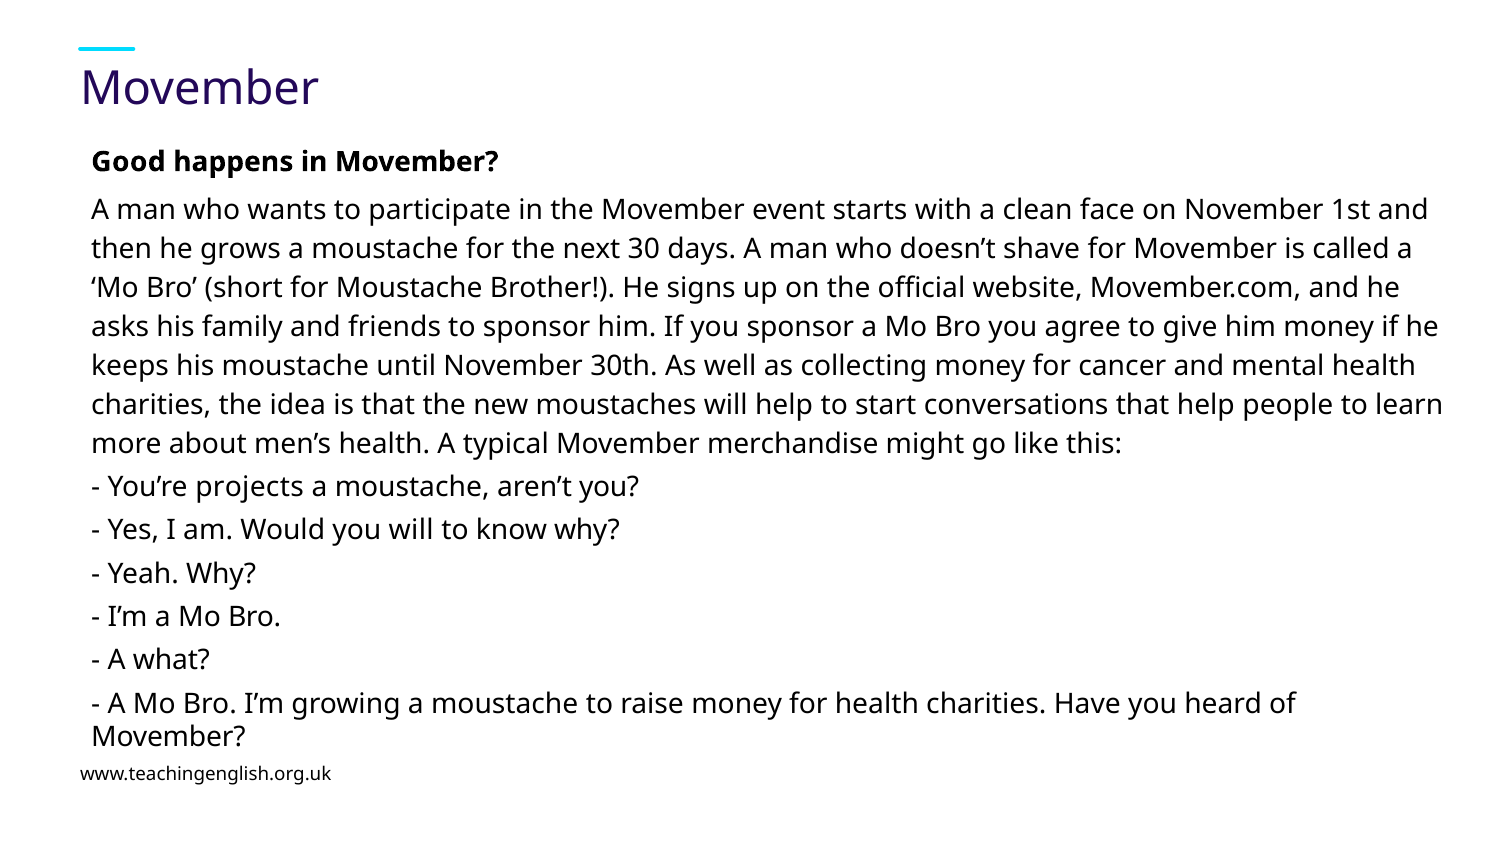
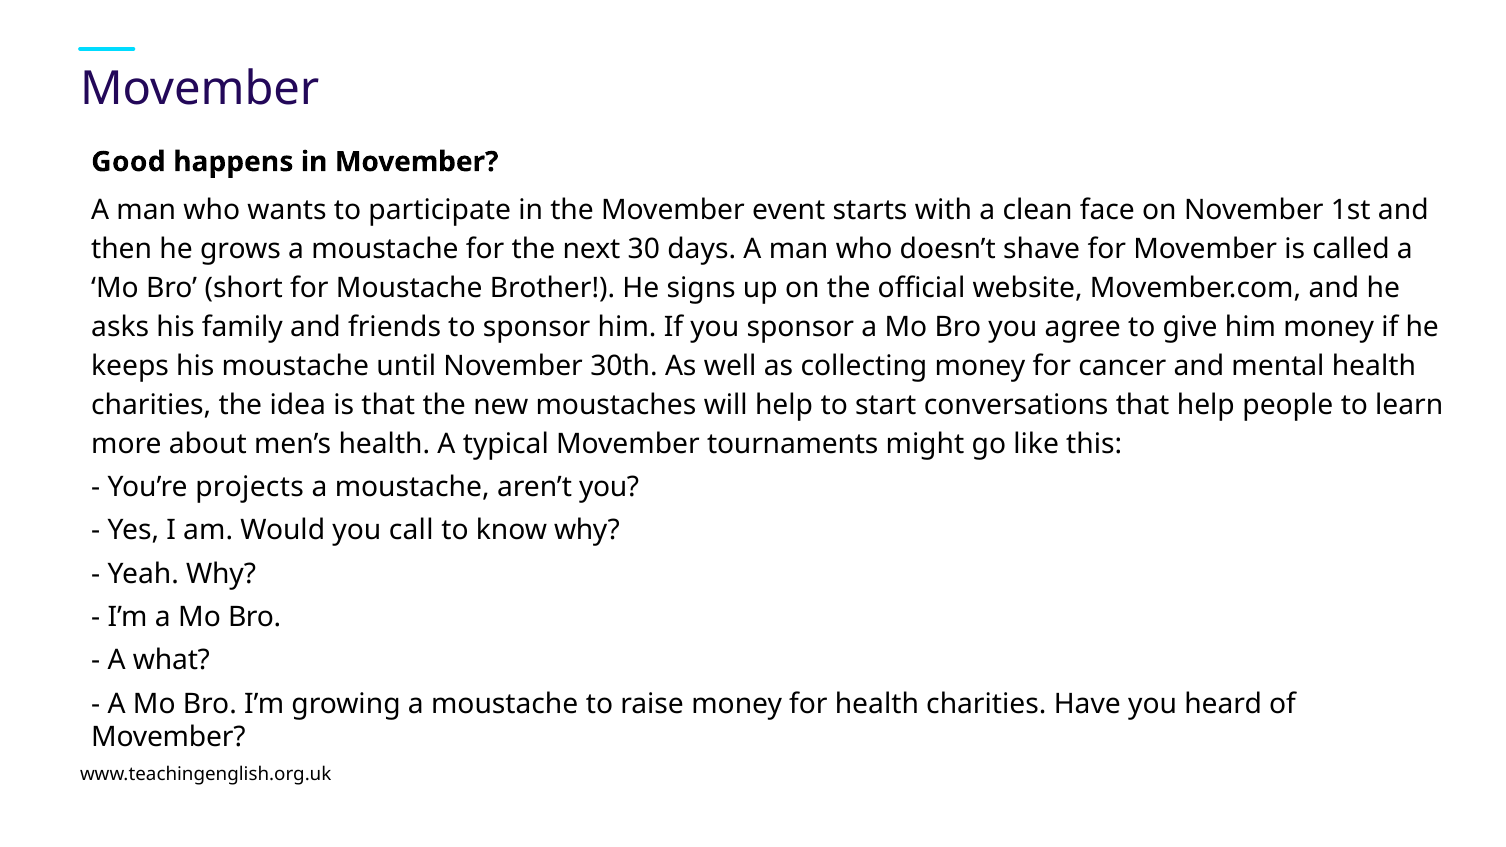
merchandise: merchandise -> tournaments (793, 444)
you will: will -> call (411, 531)
